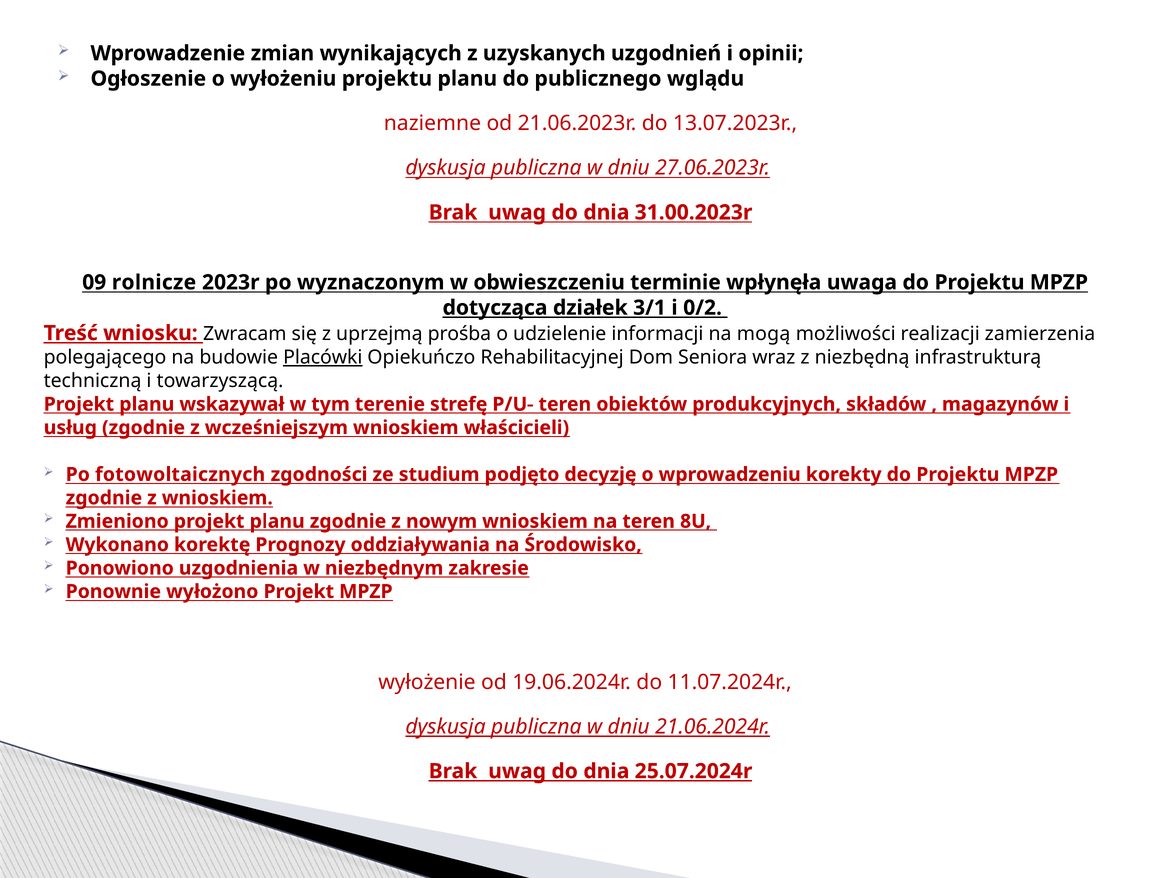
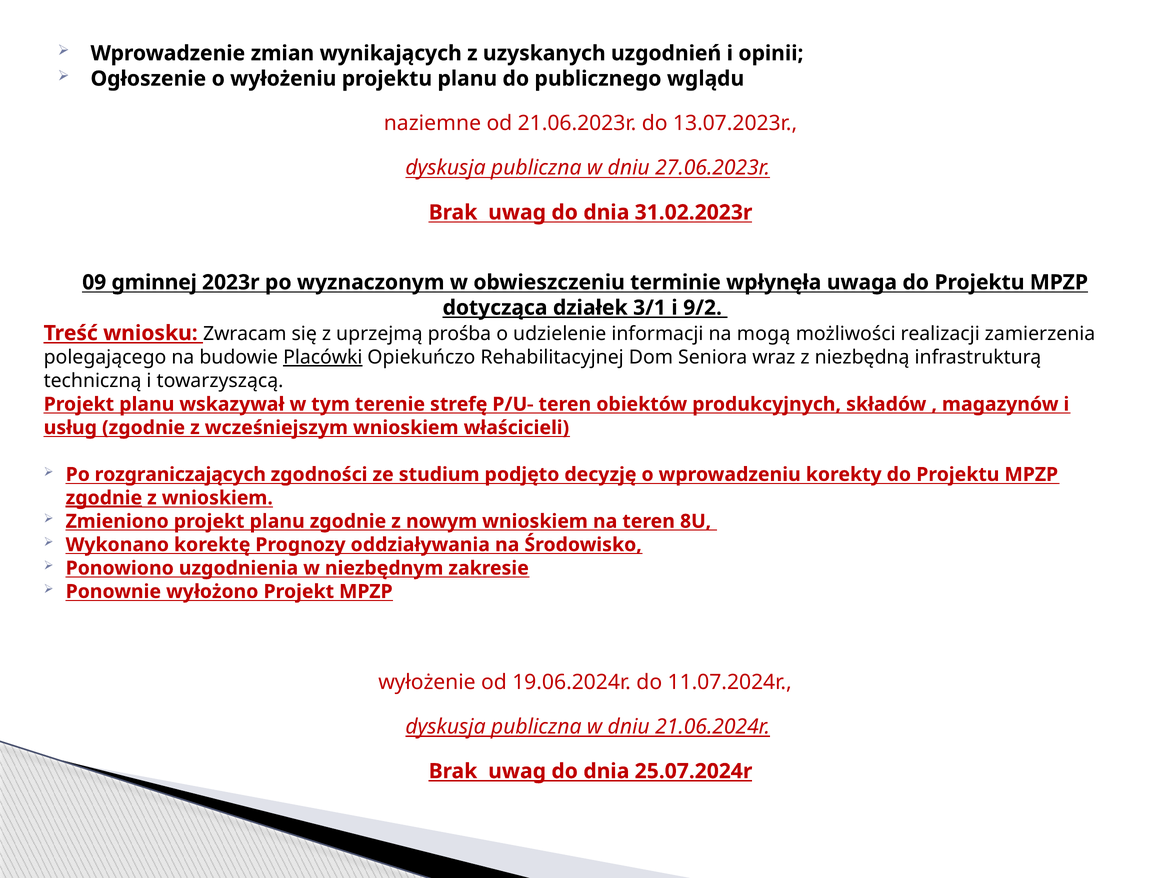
31.00.2023r: 31.00.2023r -> 31.02.2023r (693, 212)
rolnicze: rolnicze -> gminnej (154, 282)
0/2: 0/2 -> 9/2 (703, 308)
fotowoltaicznych: fotowoltaicznych -> rozgraniczających (180, 474)
zgodnie underline: none -> present (104, 498)
